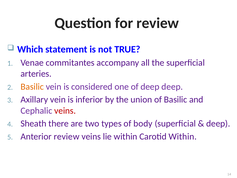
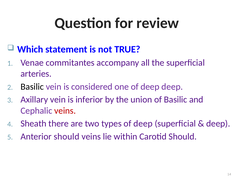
Basilic colour: orange -> black (32, 87)
types of body: body -> deep (143, 123)
Anterior review: review -> should (67, 136)
Carotid Within: Within -> Should (183, 136)
